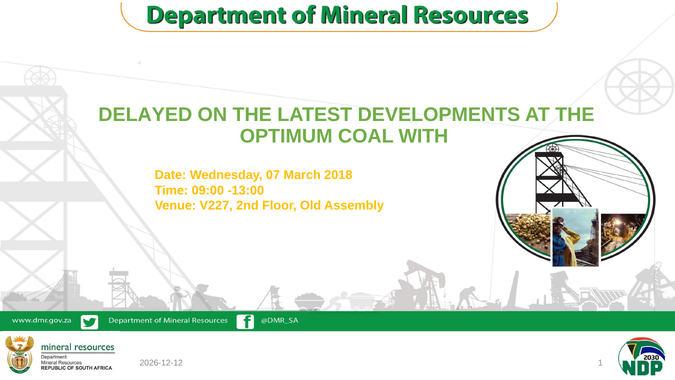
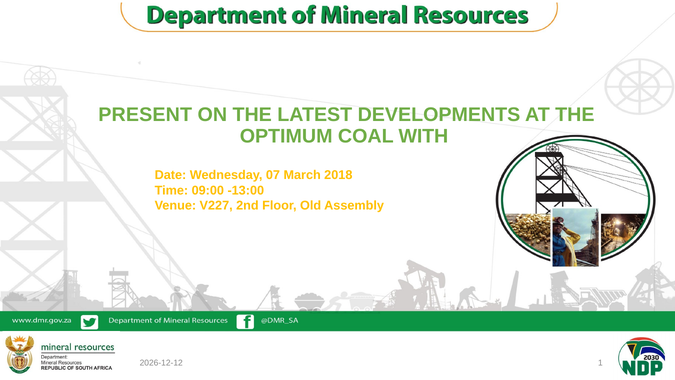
DELAYED: DELAYED -> PRESENT (145, 115)
